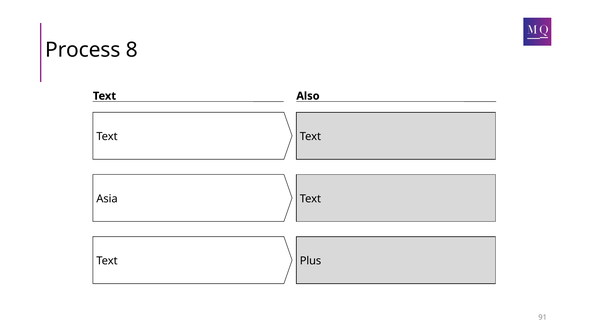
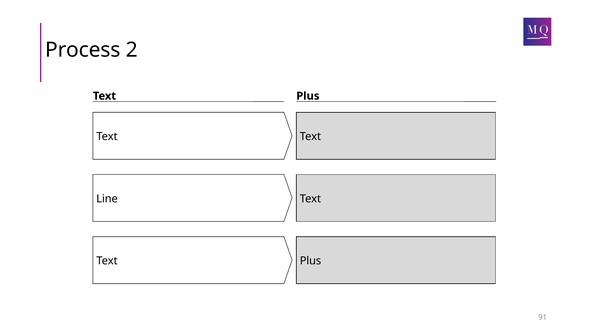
8: 8 -> 2 (132, 50)
Also: Also -> Plus (308, 96)
Asia: Asia -> Line (107, 199)
